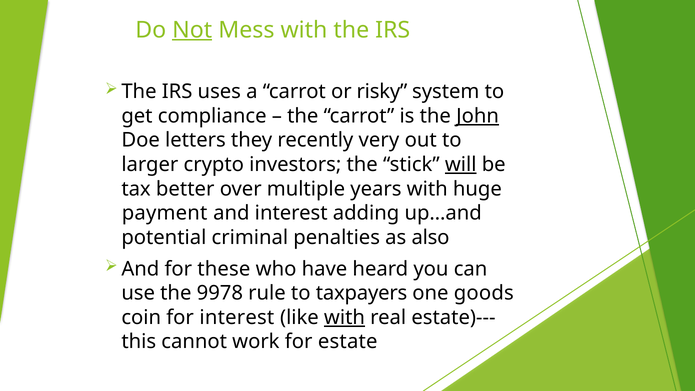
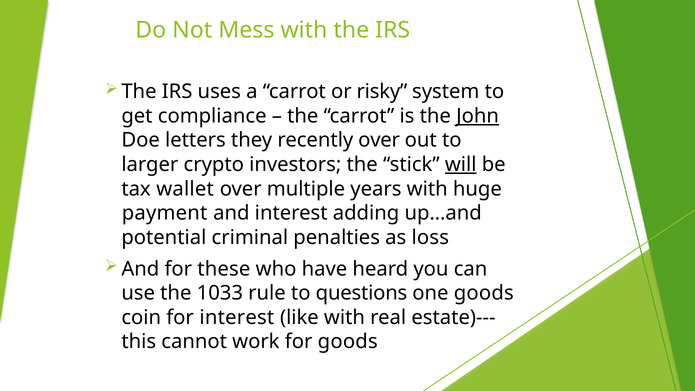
Not underline: present -> none (192, 30)
recently very: very -> over (379, 140)
better: better -> wallet (185, 189)
also: also -> loss (430, 237)
9978: 9978 -> 1033 (220, 293)
taxpayers: taxpayers -> questions (362, 293)
with underline: present -> none (345, 317)
for estate: estate -> goods (348, 342)
